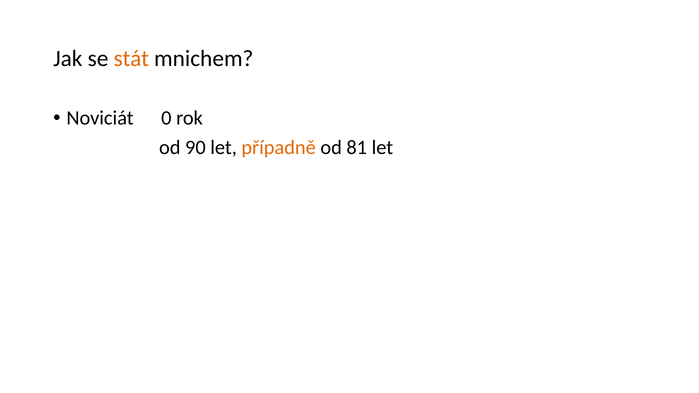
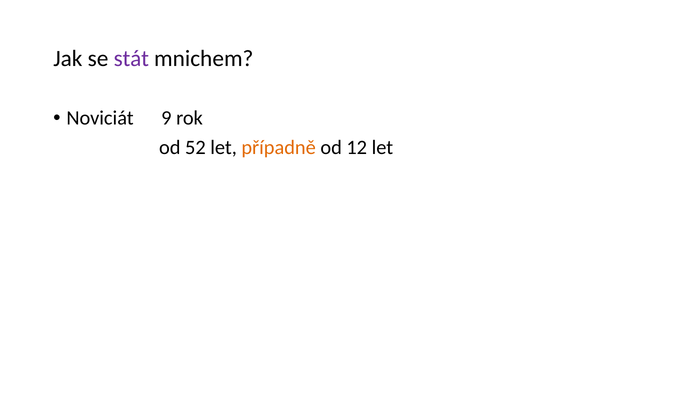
stát colour: orange -> purple (131, 59)
0: 0 -> 9 (166, 118)
90: 90 -> 52 (195, 147)
81: 81 -> 12 (357, 147)
